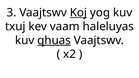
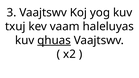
Koj underline: present -> none (78, 13)
